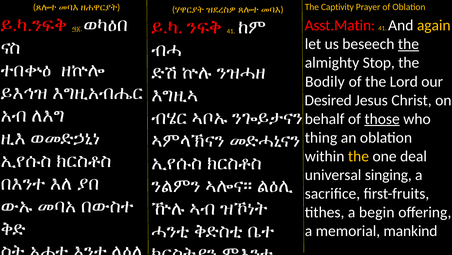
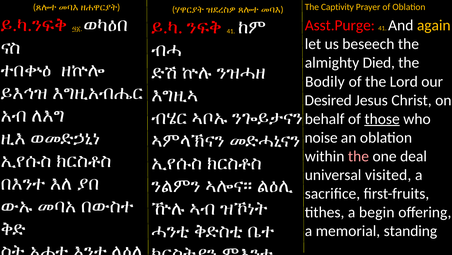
Asst.Matin: Asst.Matin -> Asst.Purge (340, 25)
the underline: present -> none (408, 44)
Stop: Stop -> Died (379, 63)
thing: thing -> noise (321, 137)
the colour: yellow -> pink (358, 156)
singing: singing -> visited (388, 175)
mankind: mankind -> standing (410, 230)
